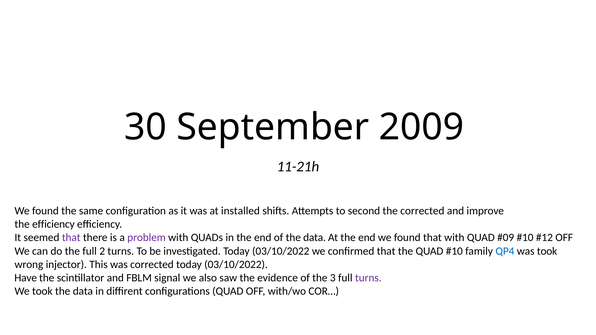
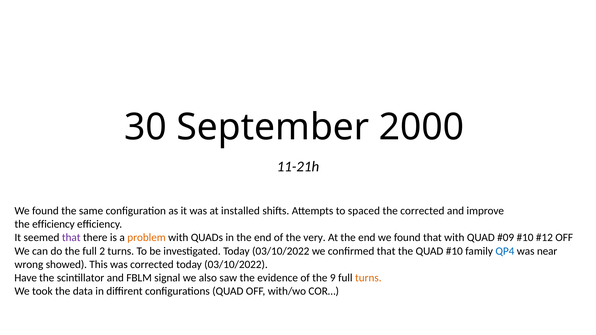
2009: 2009 -> 2000 (422, 127)
second: second -> spaced (364, 211)
problem colour: purple -> orange (147, 238)
of the data: data -> very (314, 238)
was took: took -> near (547, 251)
injector: injector -> showed (66, 265)
3: 3 -> 9 (333, 278)
turns colour: purple -> orange (368, 278)
